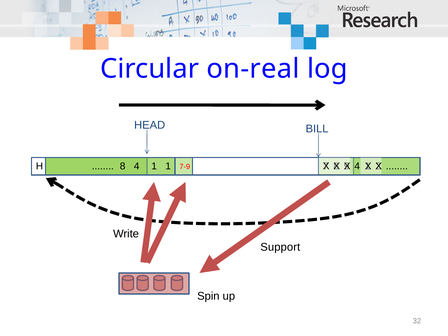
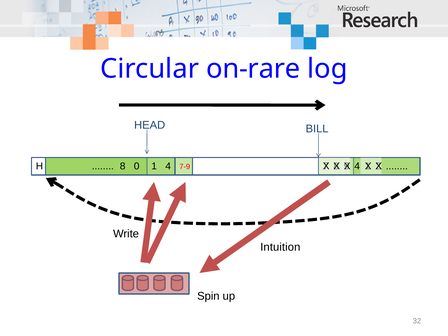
on-real: on-real -> on-rare (253, 69)
8 4: 4 -> 0 (137, 166)
1 1: 1 -> 4 (168, 166)
Support: Support -> Intuition (280, 247)
